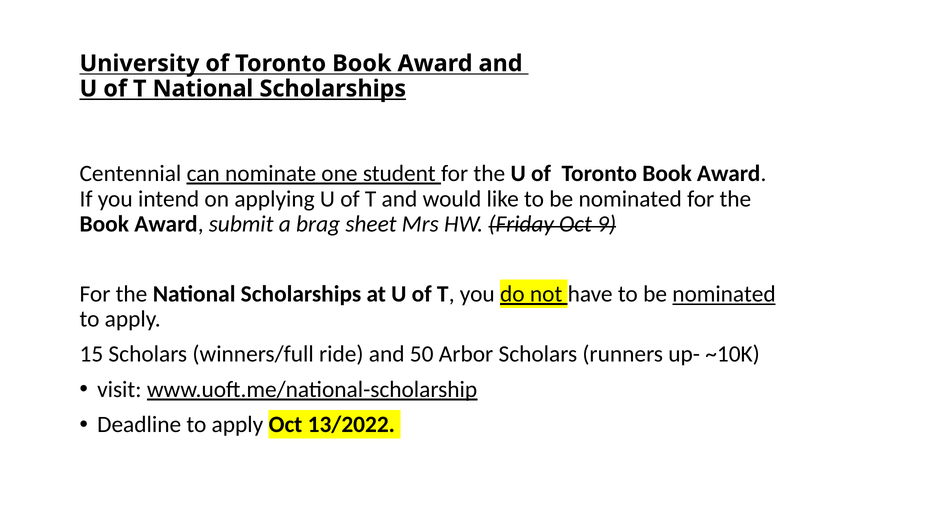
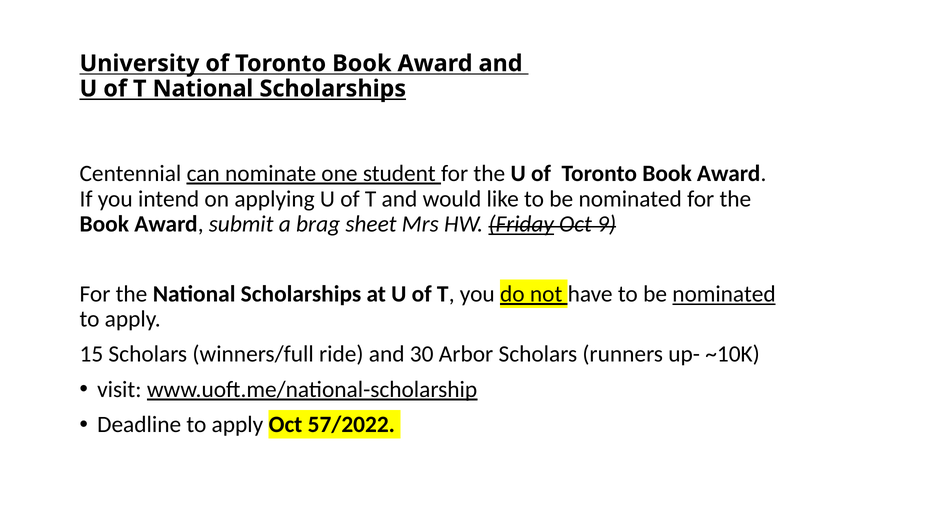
Friday underline: none -> present (521, 224)
50: 50 -> 30 (422, 354)
13/2022: 13/2022 -> 57/2022 (351, 425)
